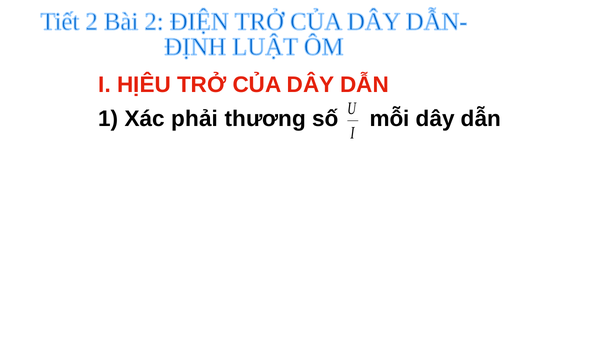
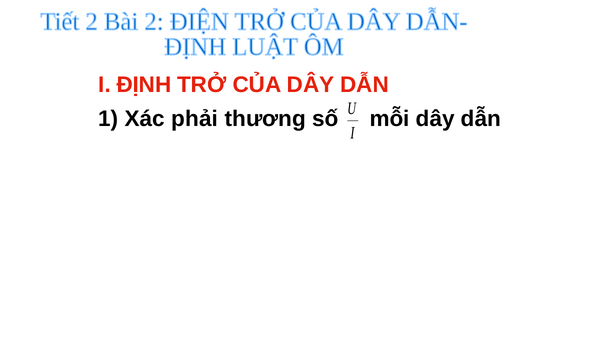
HỊÊU: HỊÊU -> ĐỊNH (144, 85)
